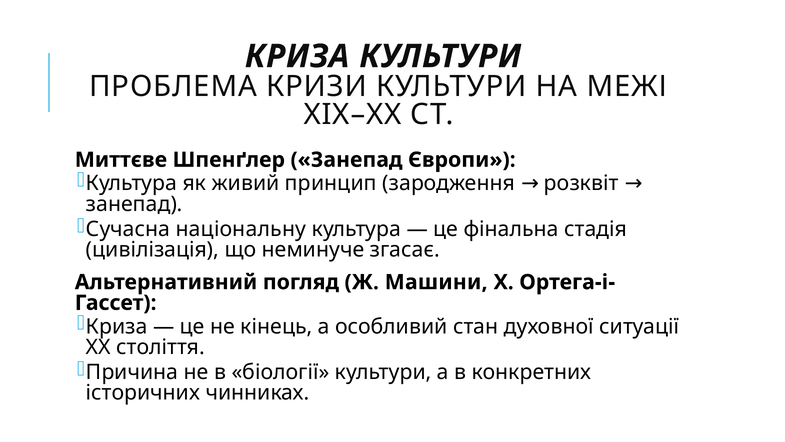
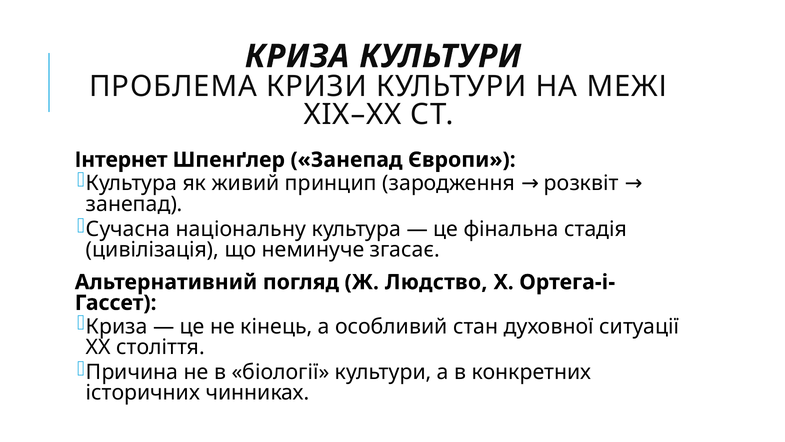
Миттєве: Миттєве -> Інтернет (121, 160)
Машини: Машини -> Людство (436, 282)
